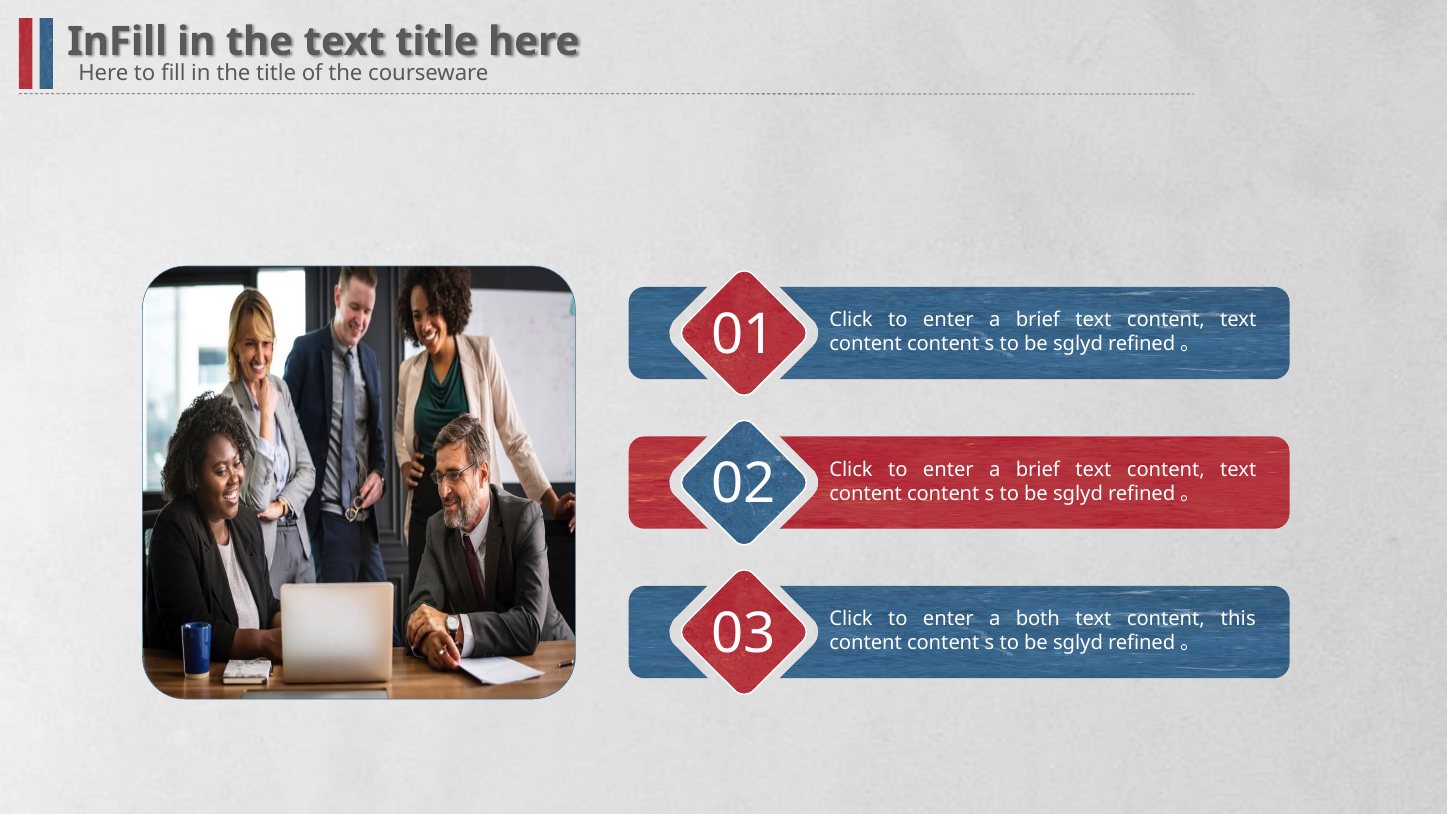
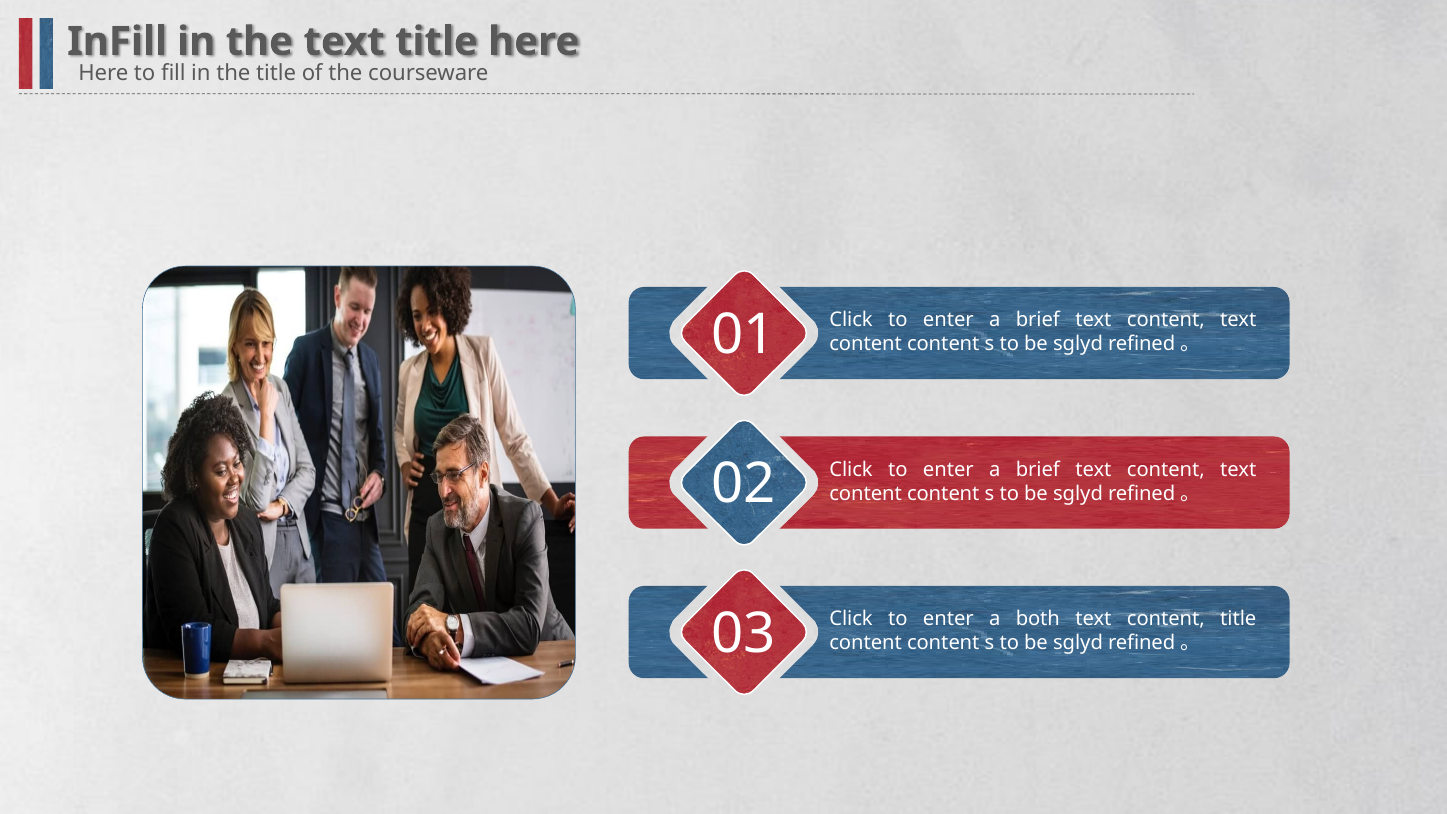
content this: this -> title (1238, 619)
